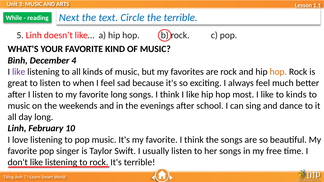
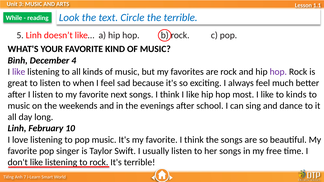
Next: Next -> Look (69, 18)
hop colour: orange -> purple (278, 72)
favorite long: long -> next (119, 95)
